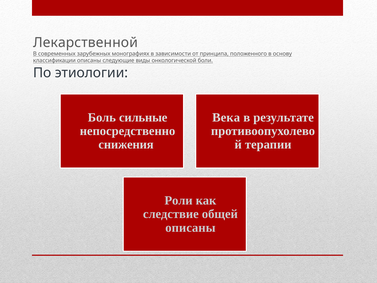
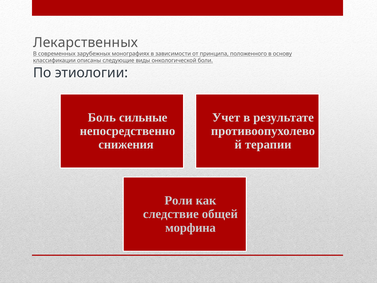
Лекарственной: Лекарственной -> Лекарственных (85, 43)
Века: Века -> Учет (226, 117)
описаны: описаны -> морфина (190, 227)
